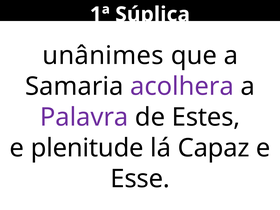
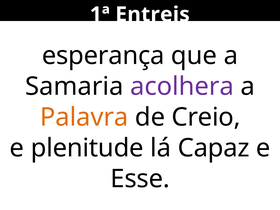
Súplica: Súplica -> Entreis (153, 14)
unânimes: unânimes -> esperança (103, 56)
Palavra colour: purple -> orange (84, 117)
Estes: Estes -> Creio (206, 117)
